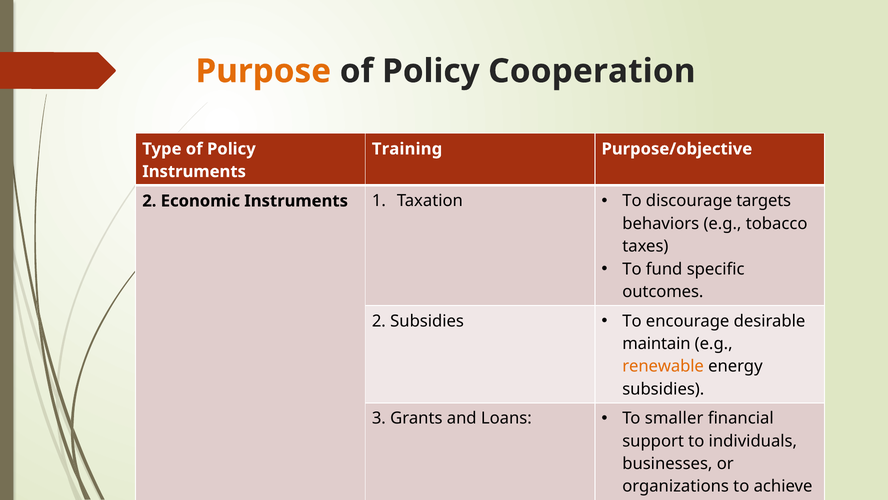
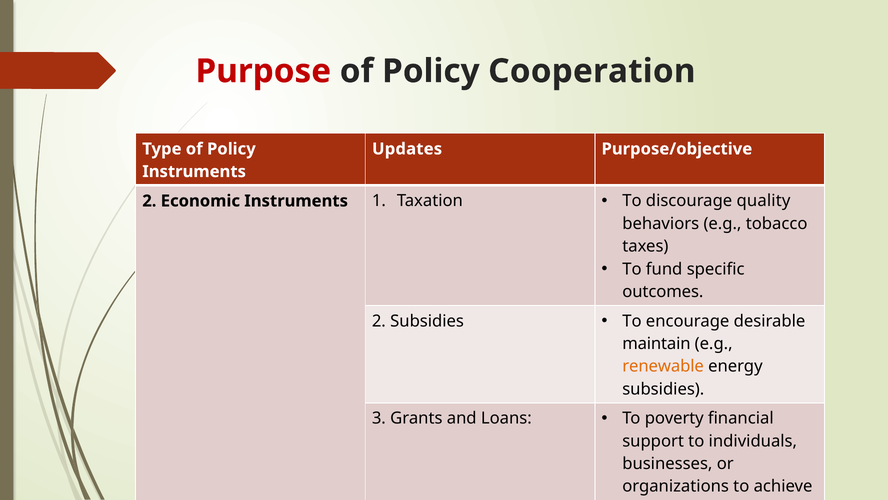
Purpose colour: orange -> red (263, 71)
Training: Training -> Updates (407, 149)
targets: targets -> quality (764, 201)
smaller: smaller -> poverty (674, 418)
